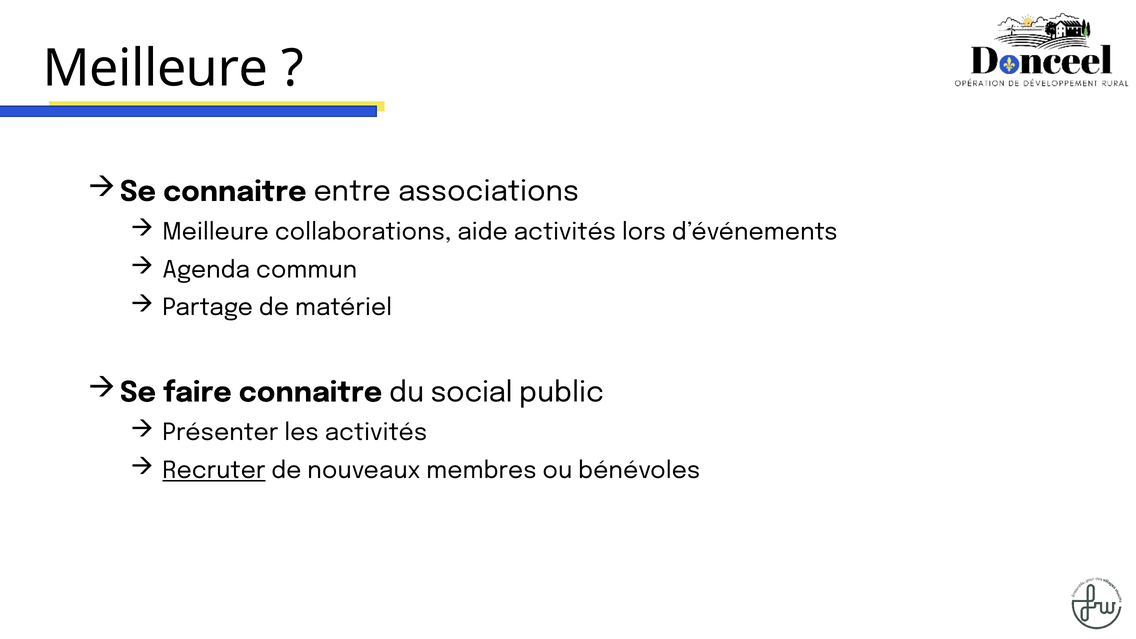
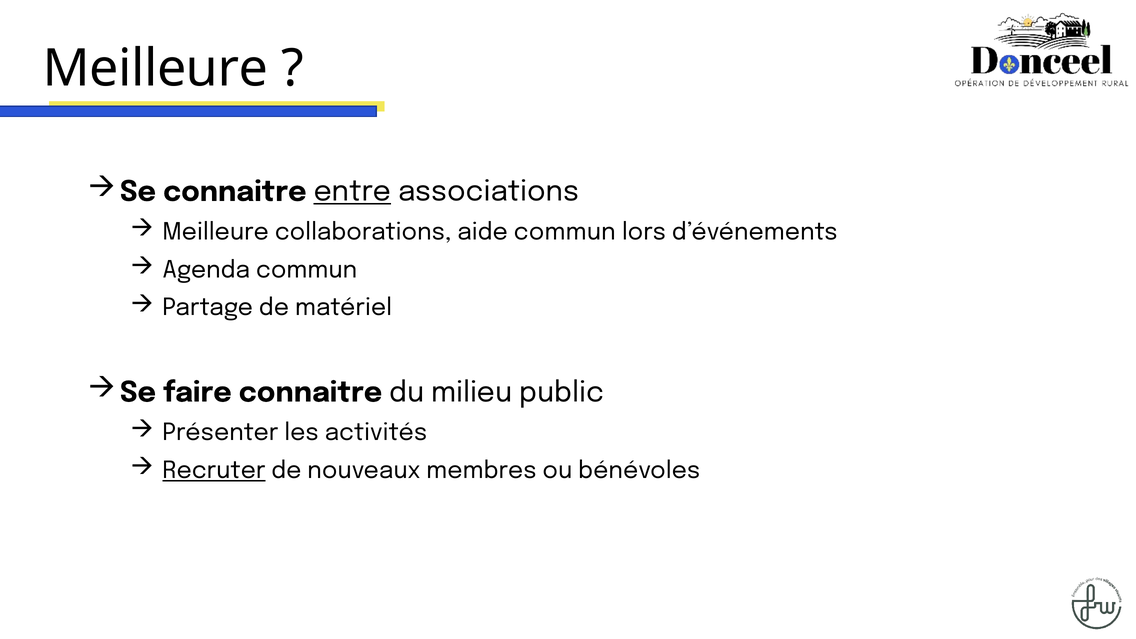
entre underline: none -> present (352, 192)
aide activités: activités -> commun (565, 232)
social: social -> milieu (472, 392)
